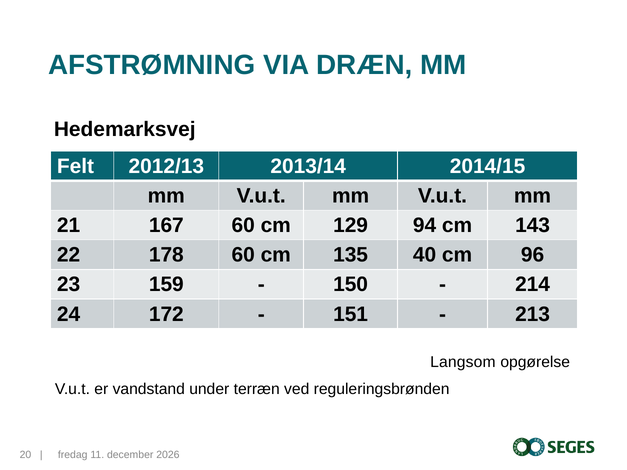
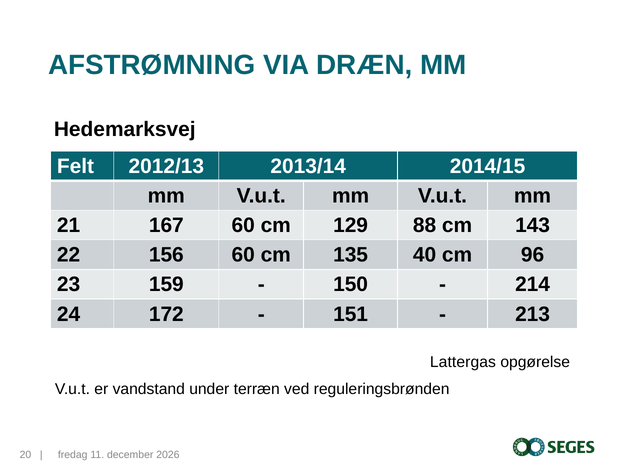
94: 94 -> 88 (425, 226)
178: 178 -> 156 (166, 255)
Langsom: Langsom -> Lattergas (463, 362)
